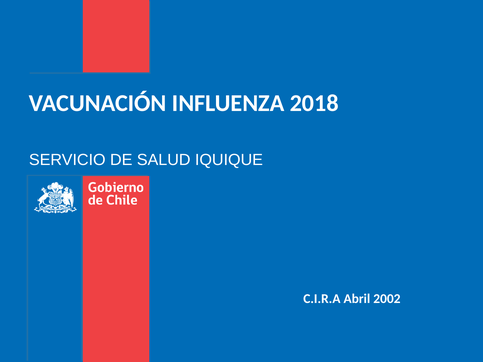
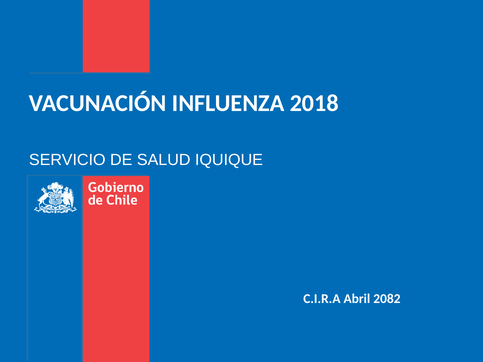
2002: 2002 -> 2082 (387, 299)
